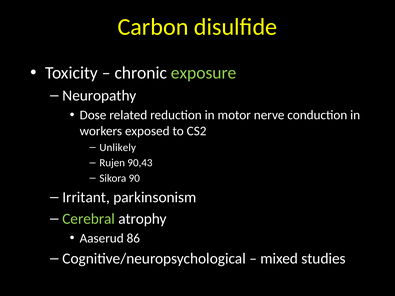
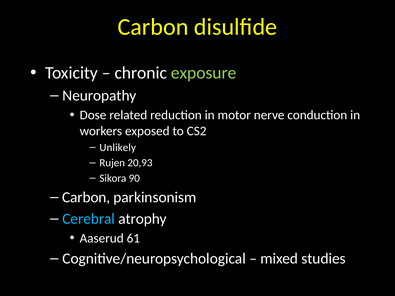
90,43: 90,43 -> 20,93 (140, 163)
Irritant: Irritant -> Carbon (86, 197)
Cerebral colour: light green -> light blue (89, 219)
86: 86 -> 61 (133, 239)
